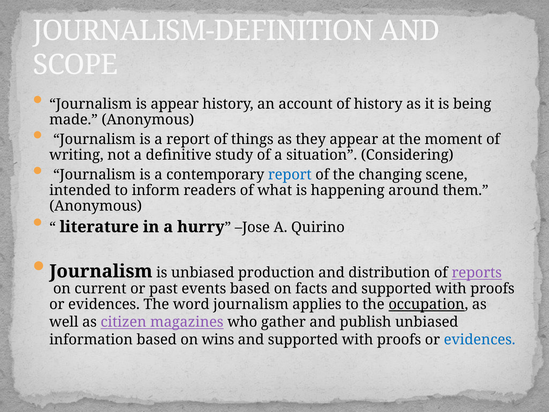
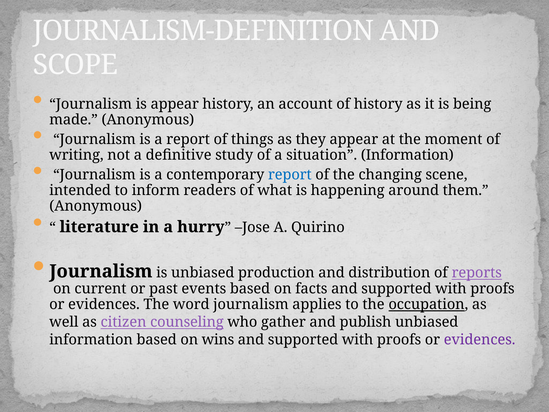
situation Considering: Considering -> Information (407, 155)
magazines: magazines -> counseling (187, 322)
evidences colour: blue -> purple (480, 339)
